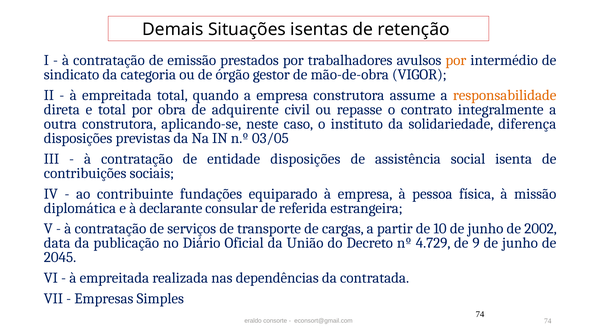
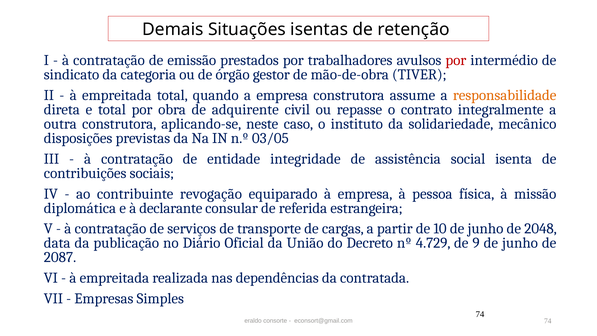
por colour: orange -> red (456, 60)
VIGOR: VIGOR -> TIVER (419, 75)
diferença: diferença -> mecânico (527, 124)
entidade disposições: disposições -> integridade (305, 159)
fundações: fundações -> revogação (211, 194)
2002: 2002 -> 2048 (541, 229)
2045: 2045 -> 2087 (60, 257)
